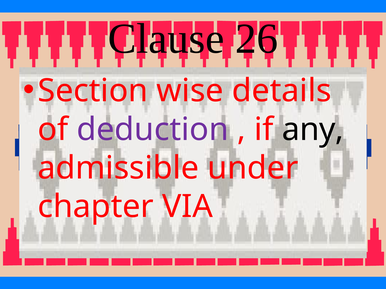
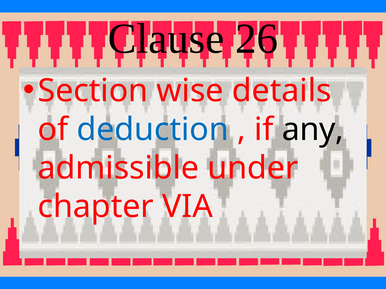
deduction colour: purple -> blue (153, 130)
